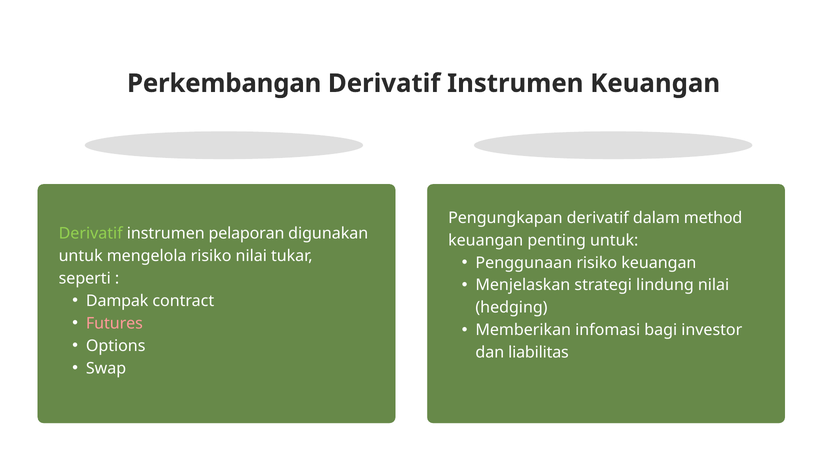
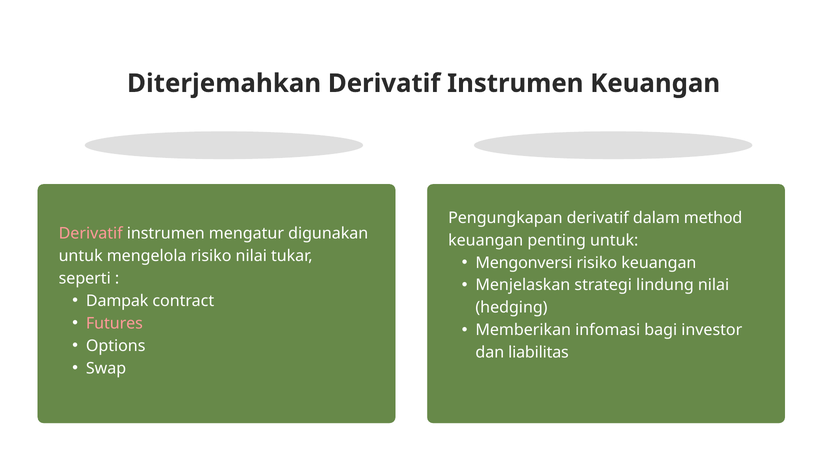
Perkembangan: Perkembangan -> Diterjemahkan (224, 83)
Derivatif colour: light green -> pink (91, 234)
pelaporan: pelaporan -> mengatur (246, 234)
Penggunaan: Penggunaan -> Mengonversi (524, 263)
